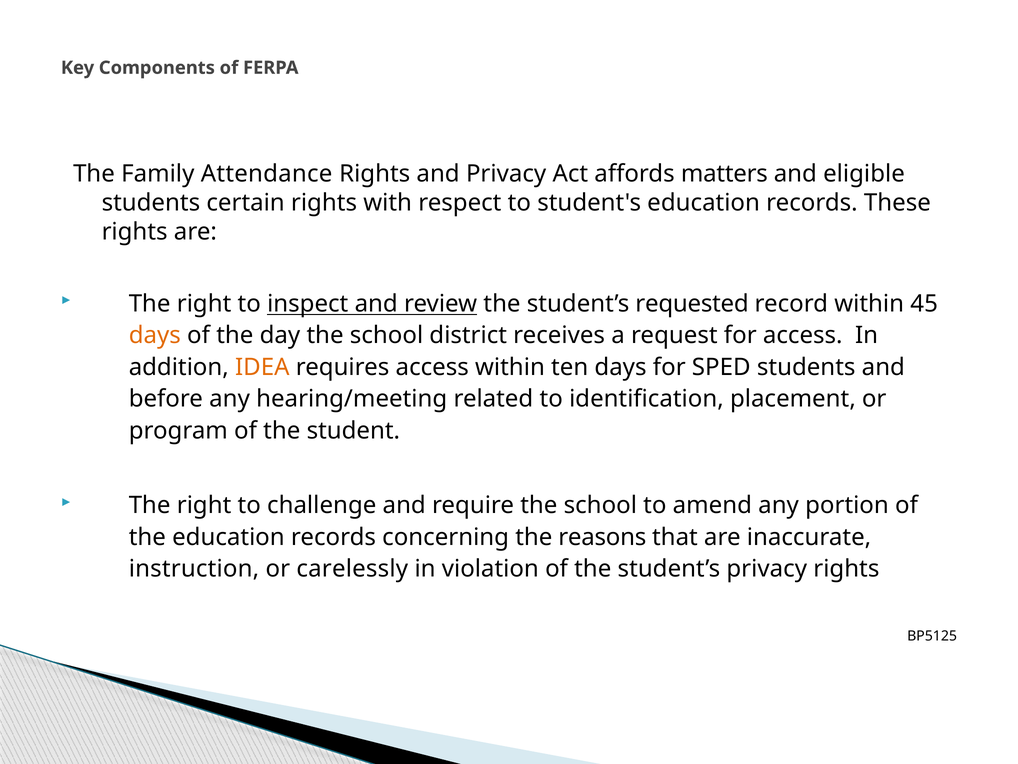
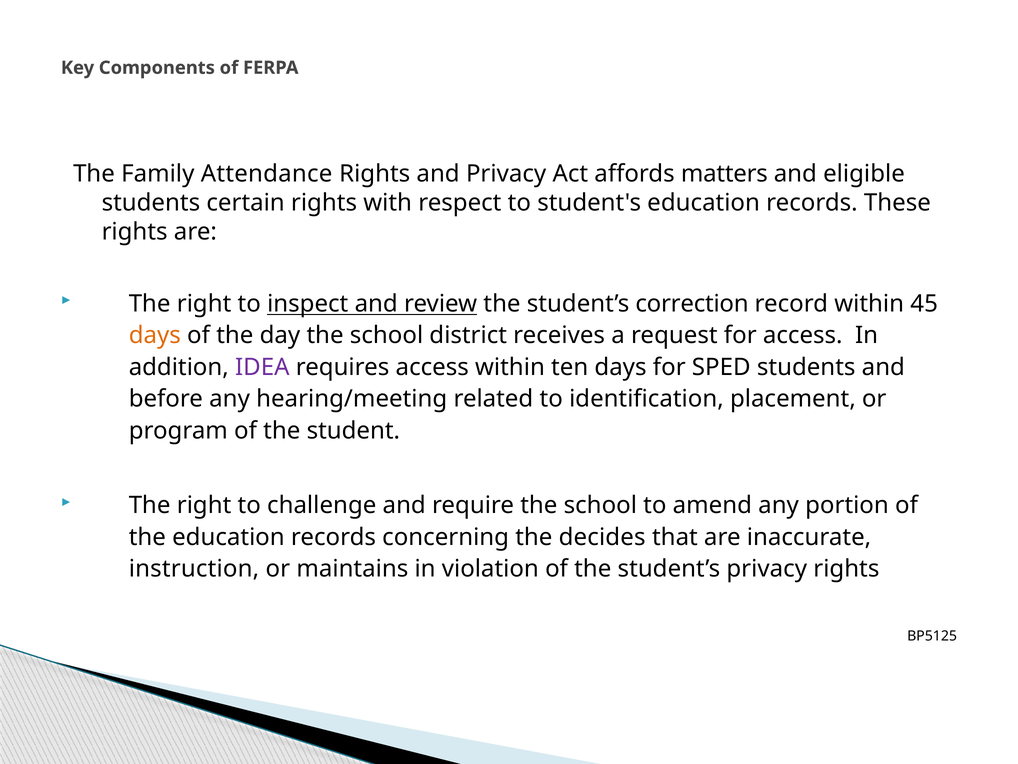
requested: requested -> correction (692, 303)
IDEA colour: orange -> purple (262, 367)
reasons: reasons -> decides (602, 537)
carelessly: carelessly -> maintains (352, 569)
